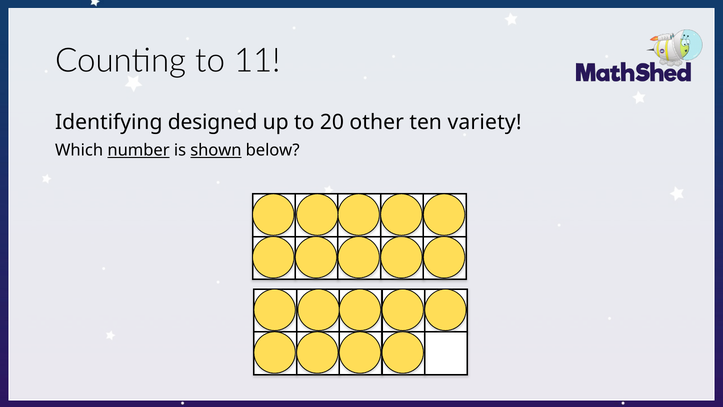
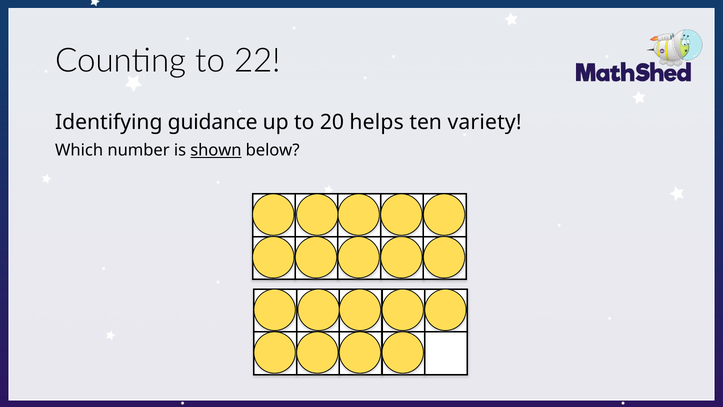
11: 11 -> 22 (257, 61)
designed: designed -> guidance (213, 122)
other: other -> helps (377, 122)
number underline: present -> none (139, 150)
